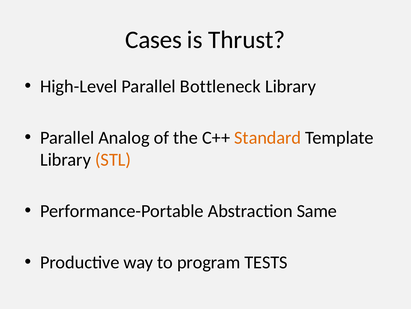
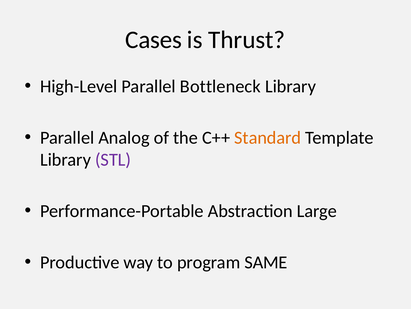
STL colour: orange -> purple (113, 159)
Same: Same -> Large (317, 211)
TESTS: TESTS -> SAME (266, 262)
